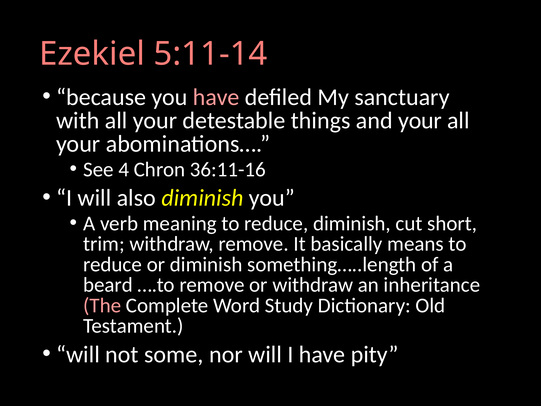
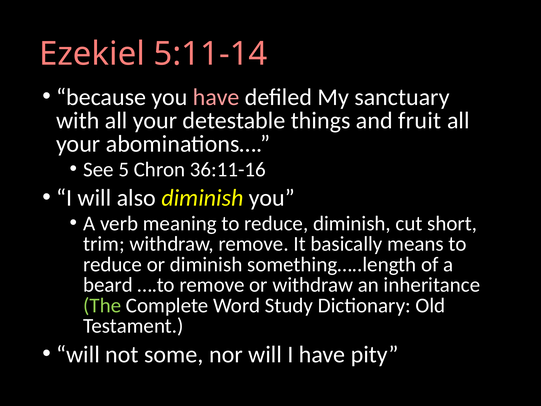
and your: your -> fruit (420, 121)
4: 4 -> 5 (124, 169)
The colour: pink -> light green (102, 305)
